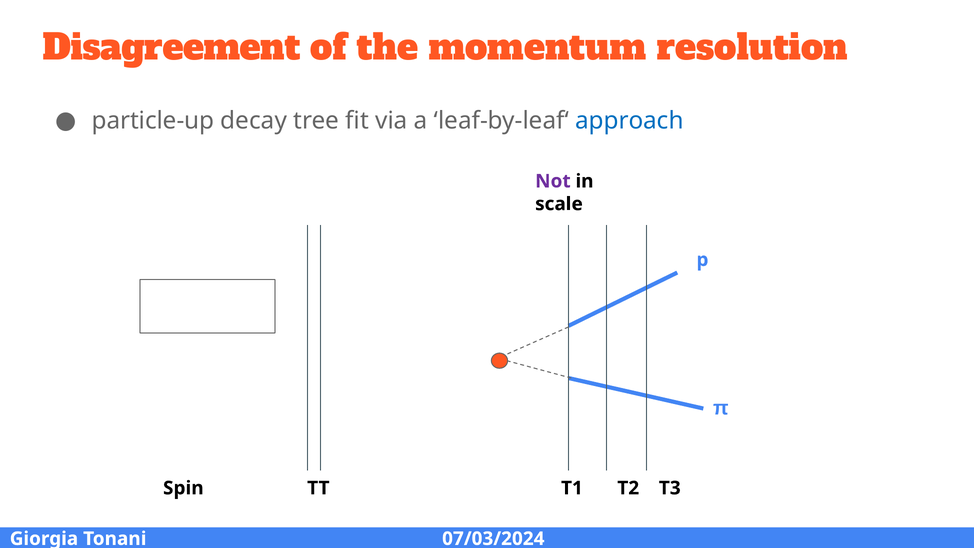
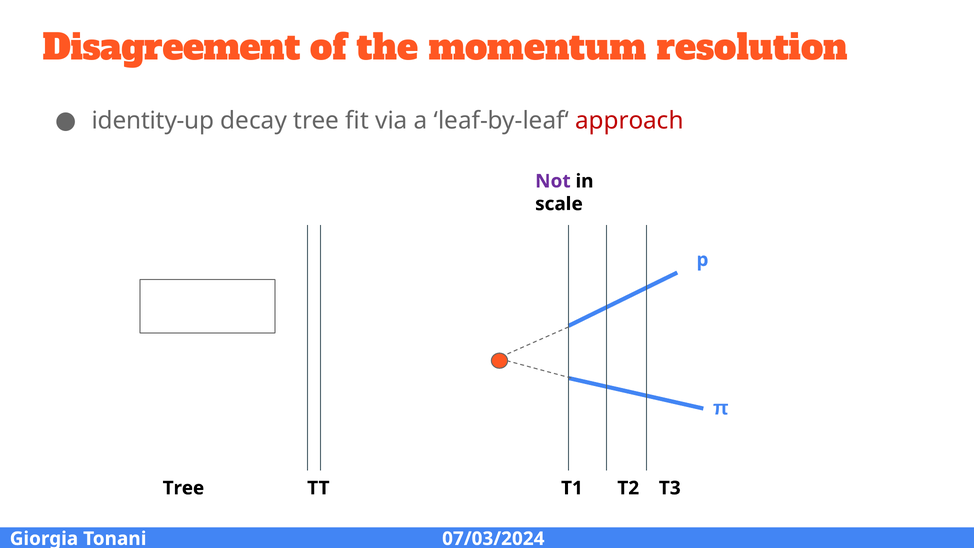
particle-up: particle-up -> identity-up (153, 121)
approach colour: blue -> red (629, 121)
Spin: Spin -> Tree (183, 488)
